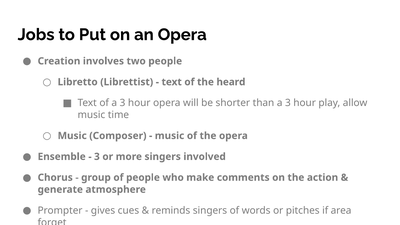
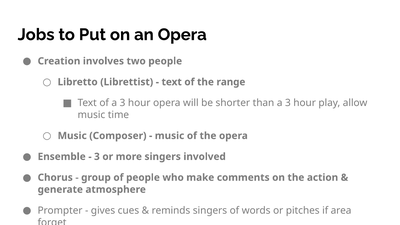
heard: heard -> range (231, 82)
